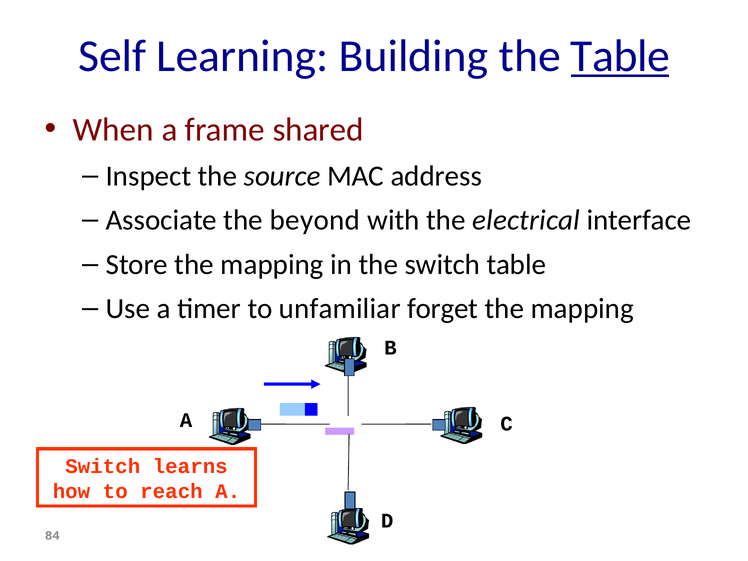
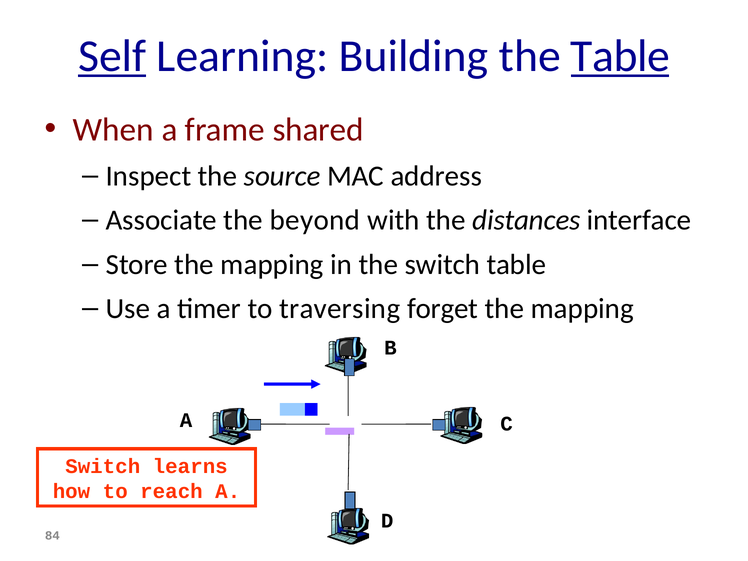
Self underline: none -> present (112, 56)
electrical: electrical -> distances (526, 220)
unfamiliar: unfamiliar -> traversing (340, 309)
